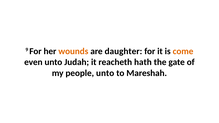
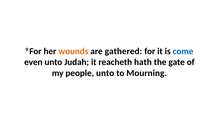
daughter: daughter -> gathered (123, 51)
come colour: orange -> blue (183, 51)
Mareshah: Mareshah -> Mourning (147, 73)
